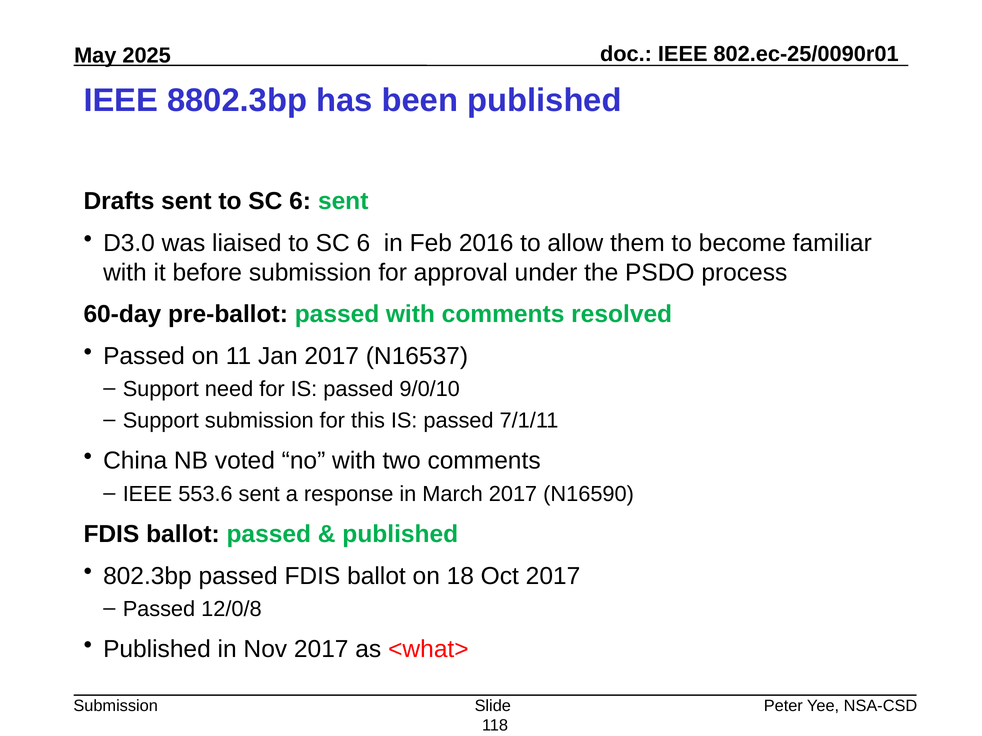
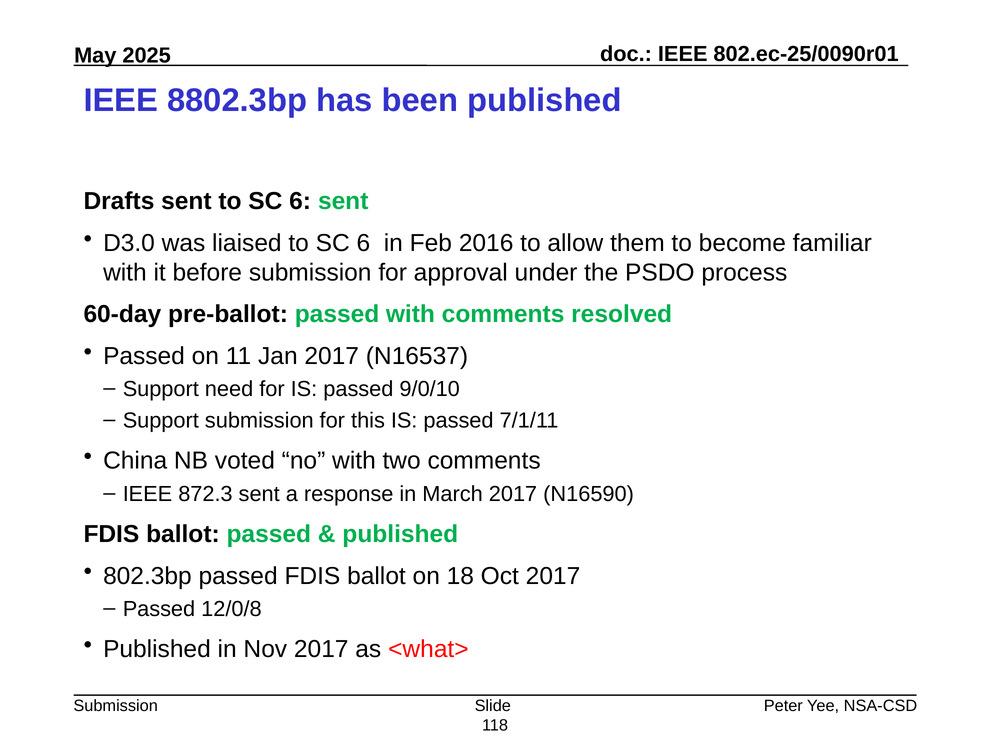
553.6: 553.6 -> 872.3 (205, 494)
